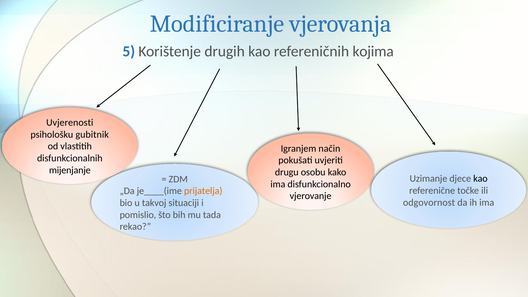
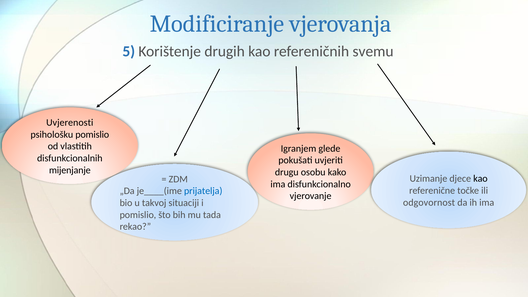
kojima: kojima -> svemu (373, 52)
psihološku gubitnik: gubitnik -> pomislio (92, 134)
način: način -> glede (329, 148)
prijatelja colour: orange -> blue (203, 191)
